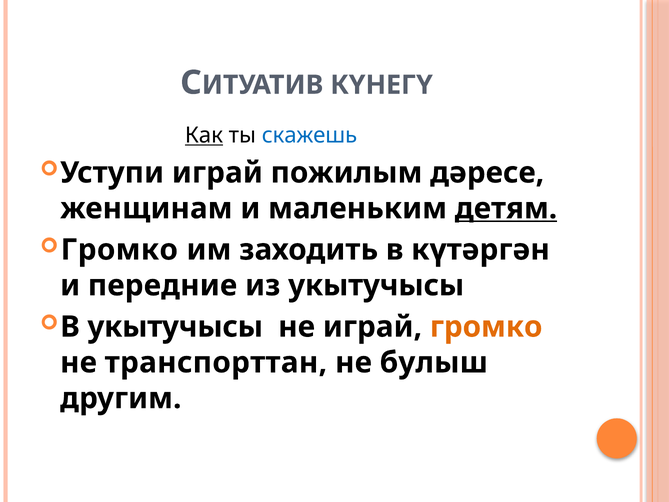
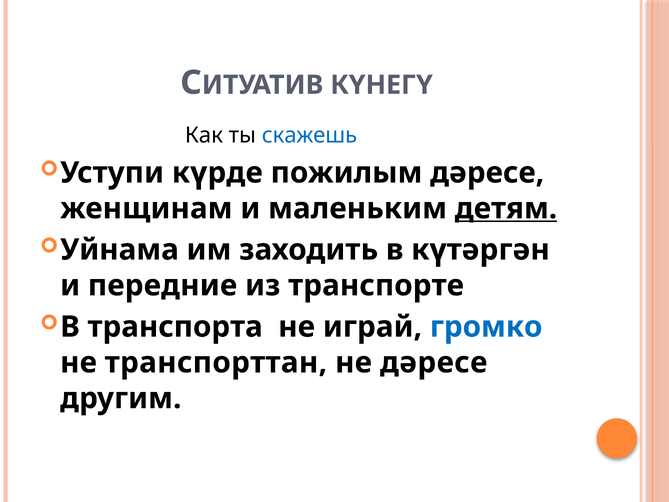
Как underline: present -> none (204, 135)
Уступи играй: играй -> күрде (217, 173)
Громко: Громко -> Уйнама (119, 250)
из укытучысы: укытучысы -> транспорте (376, 285)
В укытучысы: укытучысы -> транспорта (175, 327)
громко colour: orange -> blue (486, 327)
не булыш: булыш -> дәресе (434, 362)
